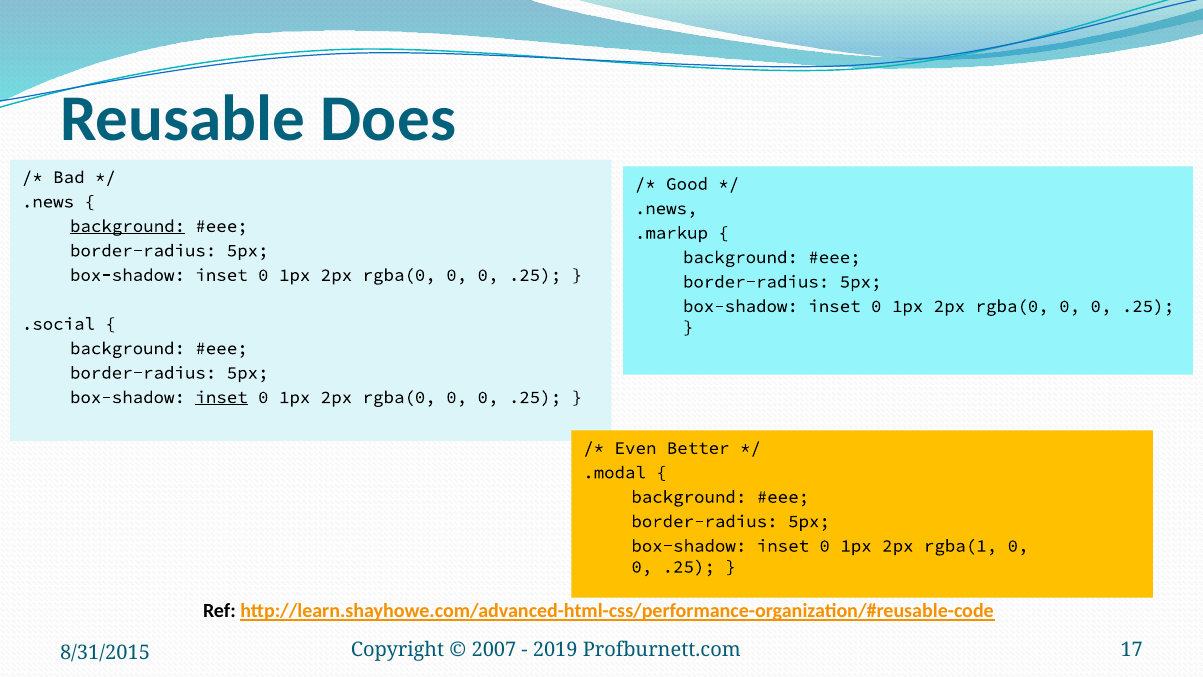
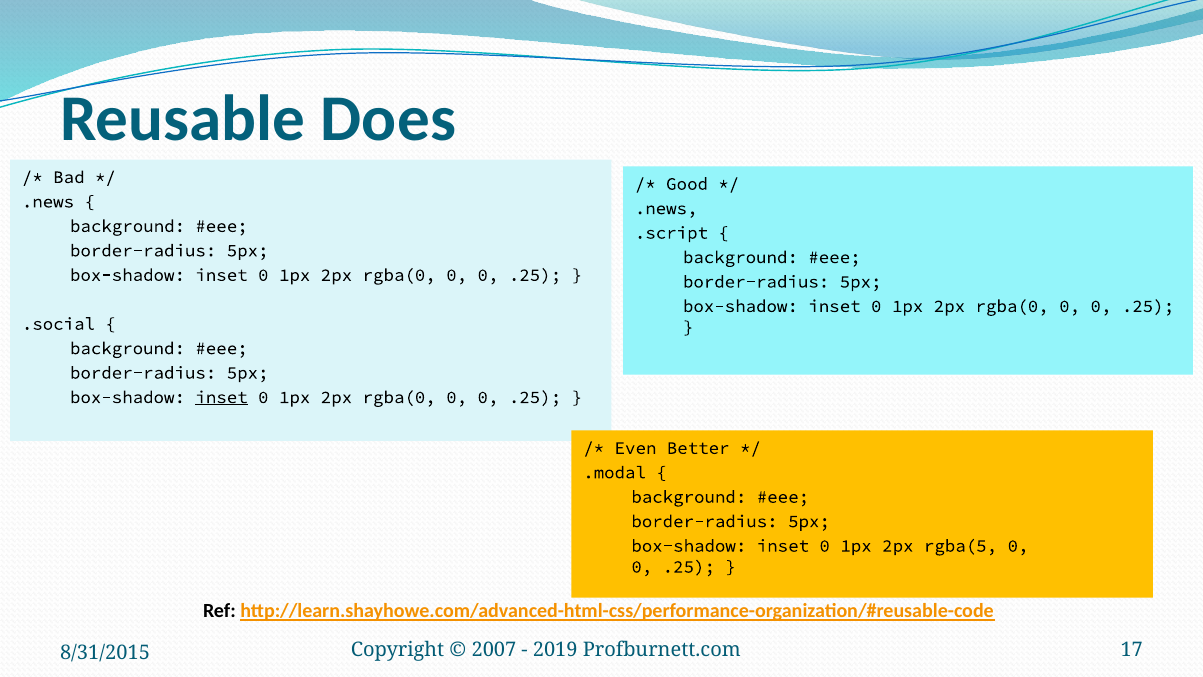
background underline: present -> none (128, 226)
.markup: .markup -> .script (671, 233)
rgba(1: rgba(1 -> rgba(5 (961, 546)
